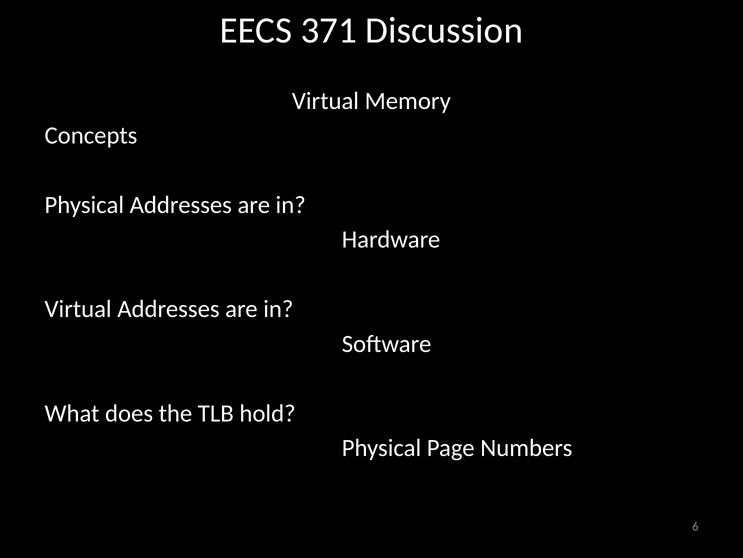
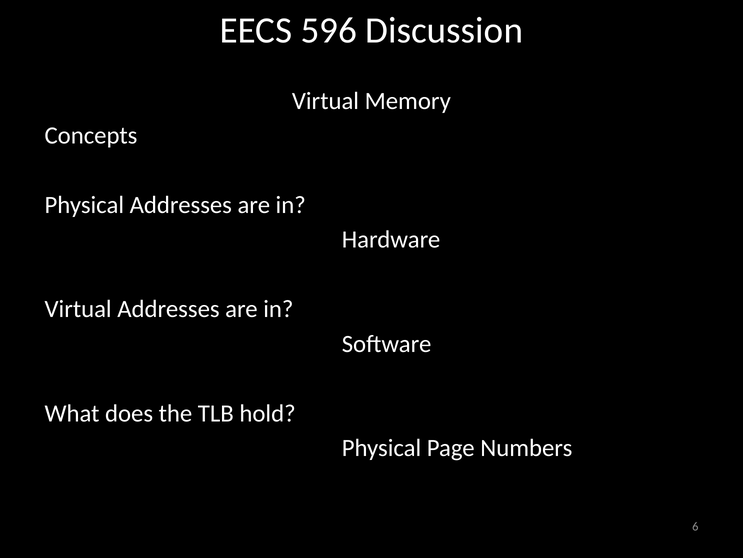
371: 371 -> 596 (329, 30)
